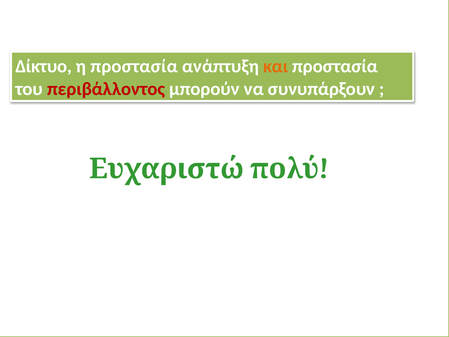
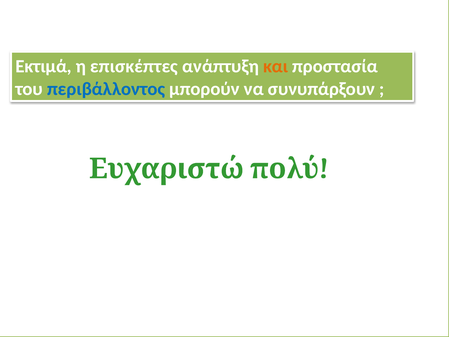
Δίκτυο: Δίκτυο -> Εκτιμά (44, 66)
η προστασία: προστασία -> επισκέπτες (134, 66)
περιβάλλοντος colour: red -> blue (106, 89)
